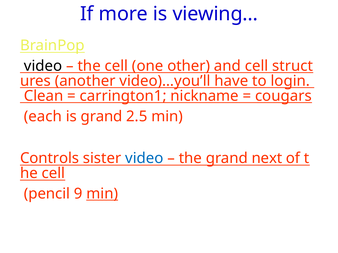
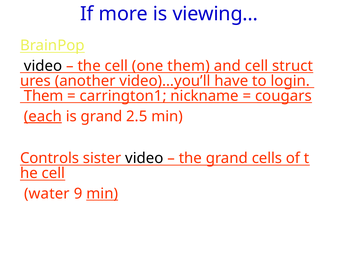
one other: other -> them (189, 66)
Clean: Clean -> Them (44, 96)
each underline: none -> present (43, 117)
video colour: blue -> black (144, 159)
next: next -> cells (267, 159)
pencil: pencil -> water (47, 194)
